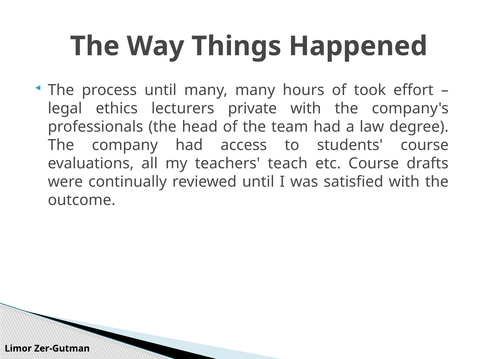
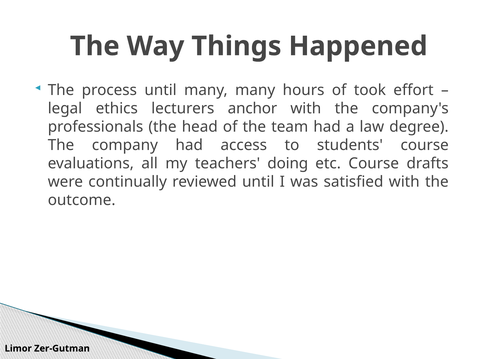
private: private -> anchor (252, 108)
teach: teach -> doing (288, 163)
